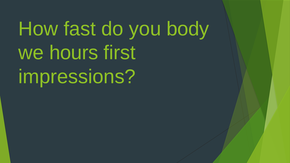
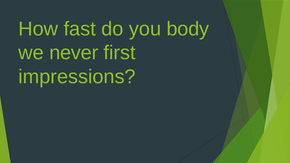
hours: hours -> never (74, 53)
